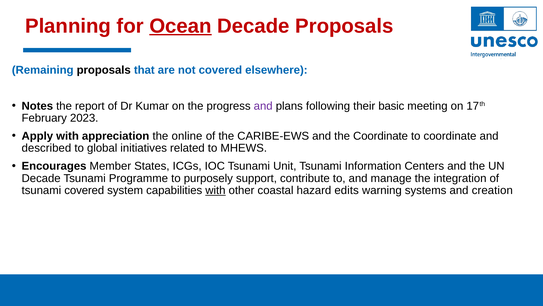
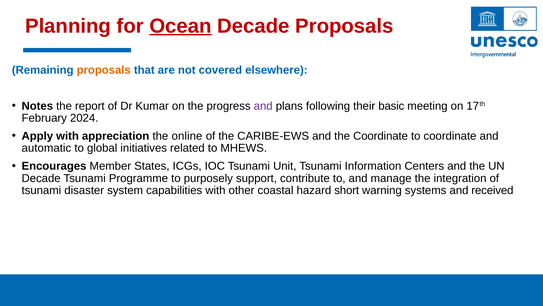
proposals colour: black -> orange (104, 70)
2023: 2023 -> 2024 (84, 118)
described: described -> automatic (46, 148)
tsunami covered: covered -> disaster (84, 190)
with underline: present -> none (215, 190)
edits: edits -> short (347, 190)
creation: creation -> received (492, 190)
